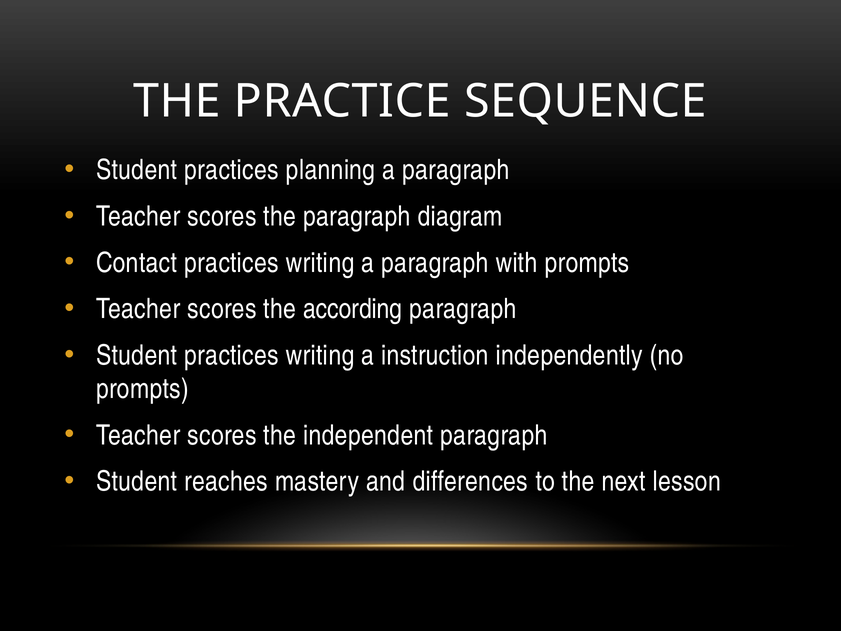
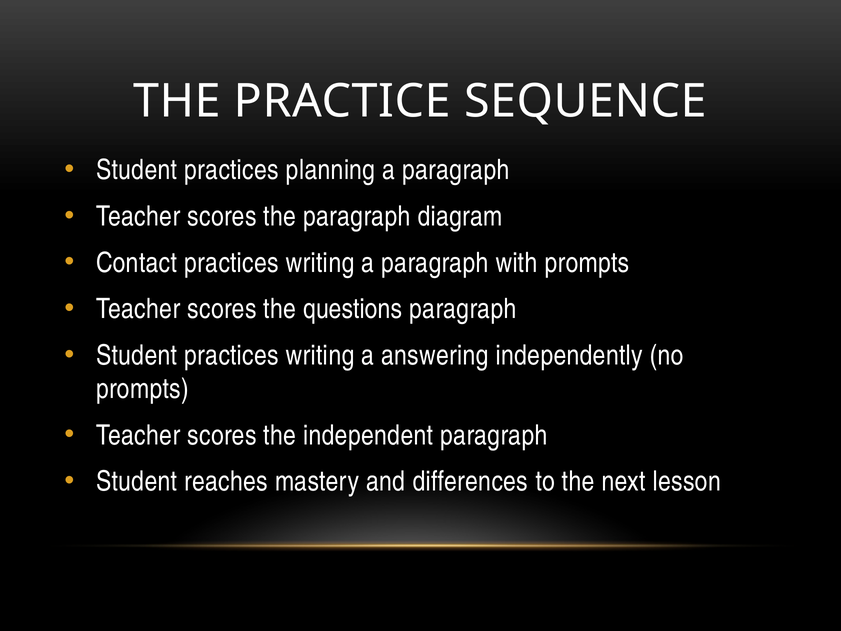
according: according -> questions (353, 309)
instruction: instruction -> answering (435, 355)
